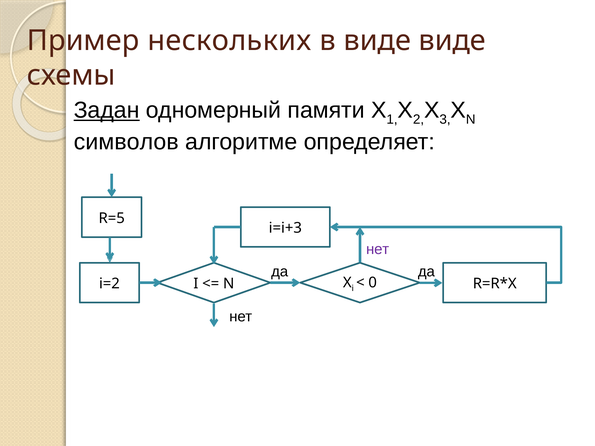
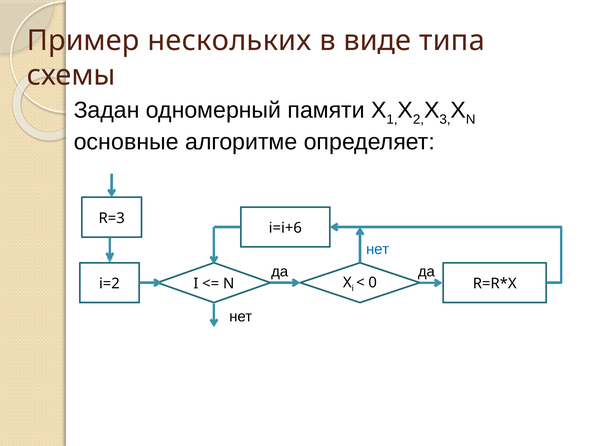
виде виде: виде -> типа (452, 41)
Задан underline: present -> none (107, 110)
символов: символов -> основные (126, 142)
R=5: R=5 -> R=3 (112, 218)
i=i+3: i=i+3 -> i=i+6 (285, 228)
нет colour: purple -> blue (378, 249)
